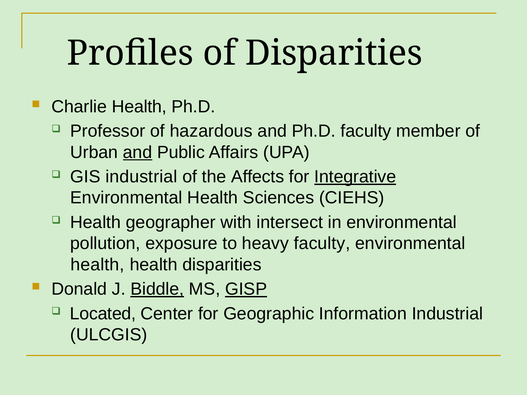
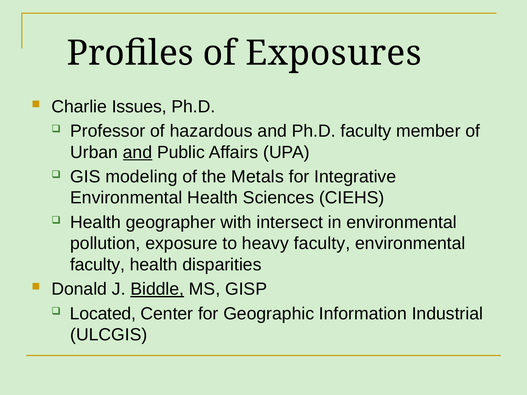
of Disparities: Disparities -> Exposures (334, 53)
Charlie Health: Health -> Issues (139, 107)
GIS industrial: industrial -> modeling (141, 177)
Affects: Affects -> Metals (258, 177)
Integrative underline: present -> none (355, 177)
health: health -> faculty (98, 265)
GISP underline: present -> none (246, 289)
